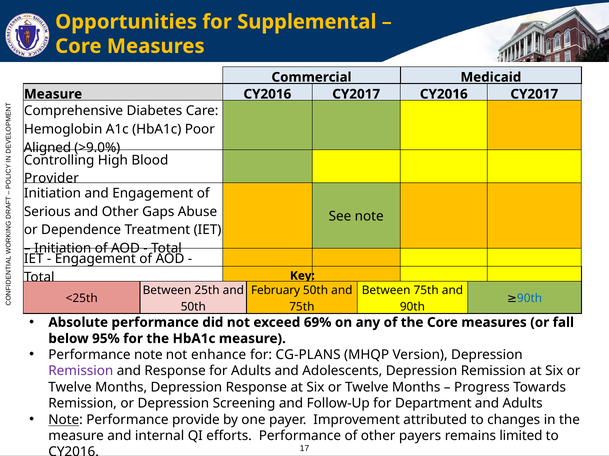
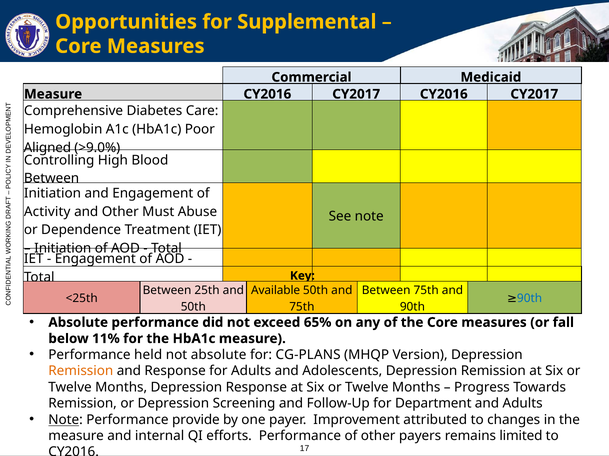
Provider: Provider -> Between (52, 179)
Serious: Serious -> Activity (47, 212)
Gaps: Gaps -> Must (158, 212)
February: February -> Available (276, 291)
69%: 69% -> 65% (318, 323)
95%: 95% -> 11% (106, 339)
Performance note: note -> held (148, 355)
not enhance: enhance -> absolute (219, 355)
Remission colour: purple -> orange (81, 372)
